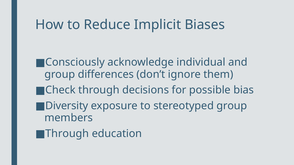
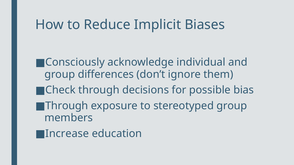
Diversity: Diversity -> Through (67, 106)
Through: Through -> Increase (67, 134)
